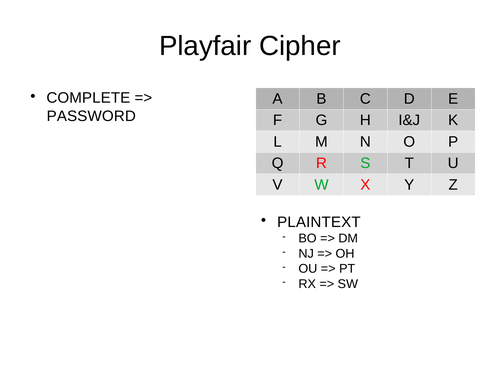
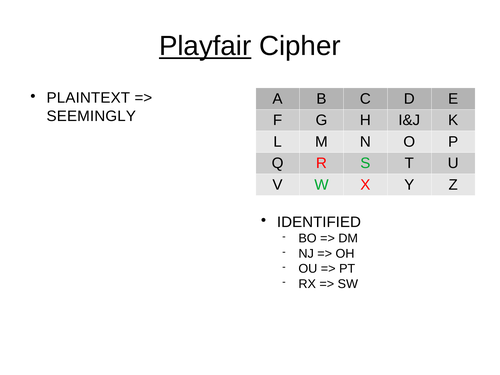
Playfair underline: none -> present (205, 46)
COMPLETE: COMPLETE -> PLAINTEXT (88, 98)
PASSWORD: PASSWORD -> SEEMINGLY (91, 116)
PLAINTEXT: PLAINTEXT -> IDENTIFIED (319, 222)
